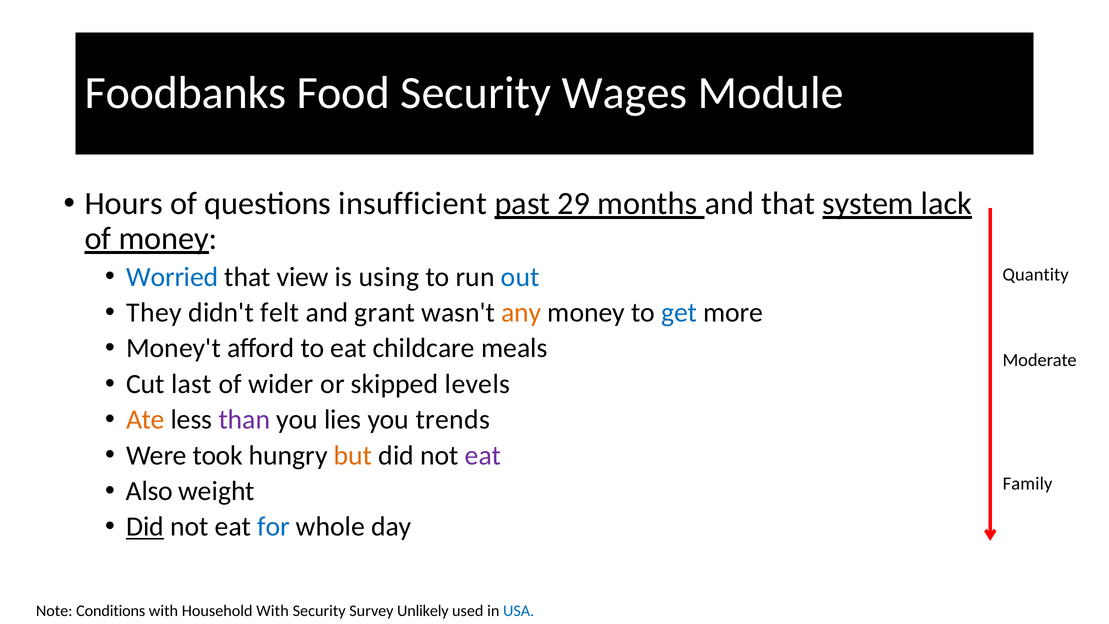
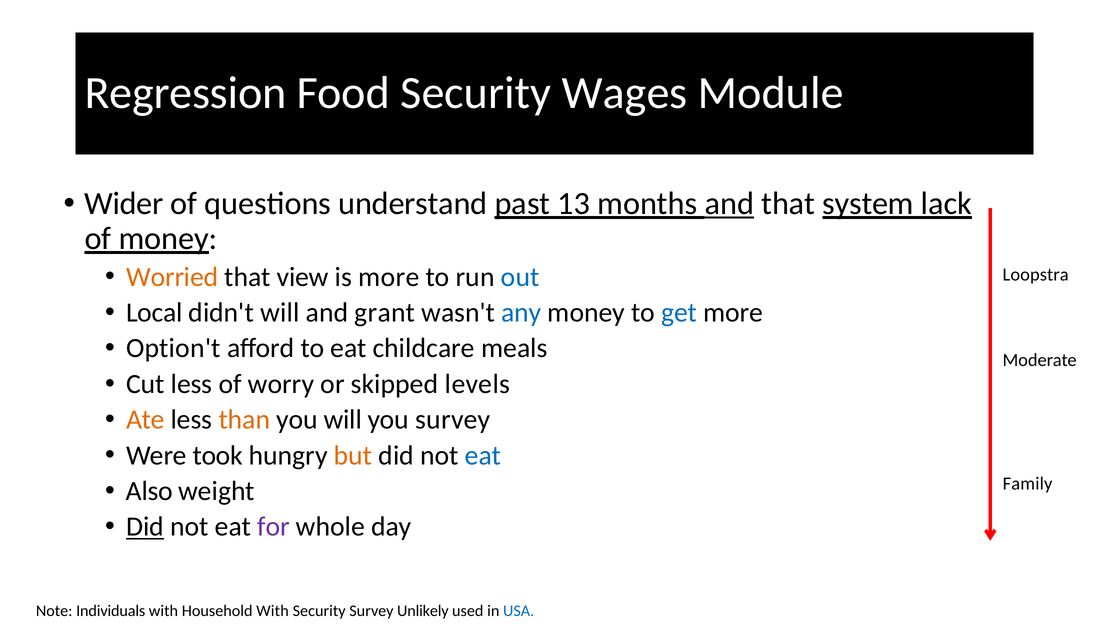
Foodbanks: Foodbanks -> Regression (185, 93)
Hours: Hours -> Wider (124, 204)
insufficient: insufficient -> understand (413, 204)
29: 29 -> 13 (574, 204)
and underline: none -> present (729, 204)
Worried colour: blue -> orange (172, 277)
is using: using -> more (389, 277)
Quantity: Quantity -> Loopstra (1036, 274)
They: They -> Local (154, 312)
didn't felt: felt -> will (280, 312)
any colour: orange -> blue (521, 312)
Money't: Money't -> Option't (173, 348)
Cut last: last -> less (192, 384)
wider: wider -> worry (281, 384)
than colour: purple -> orange (244, 420)
you lies: lies -> will (343, 420)
you trends: trends -> survey (453, 420)
eat colour: purple -> blue (483, 455)
for colour: blue -> purple (273, 527)
Conditions: Conditions -> Individuals (111, 611)
